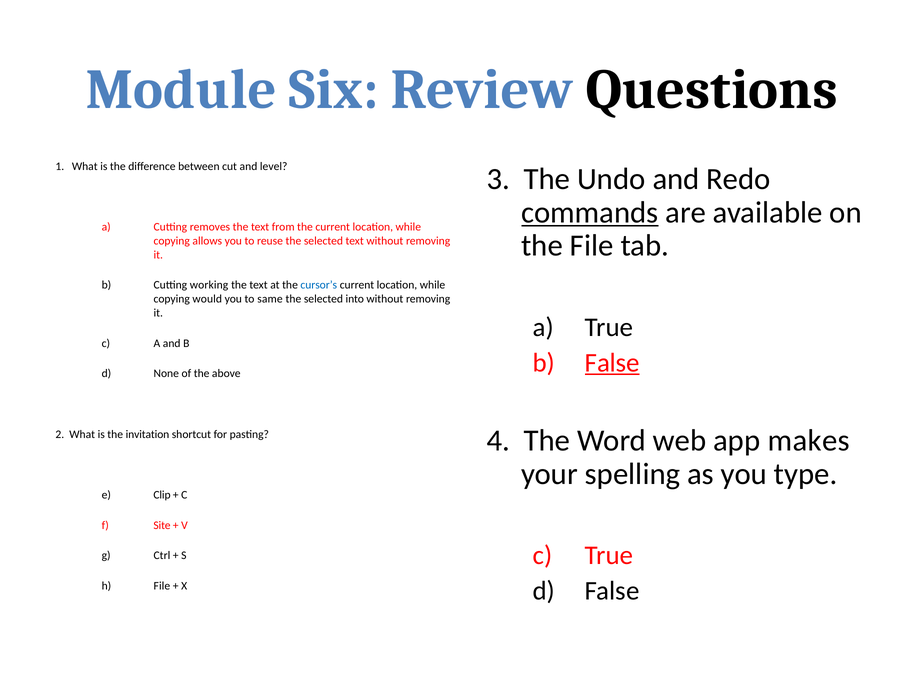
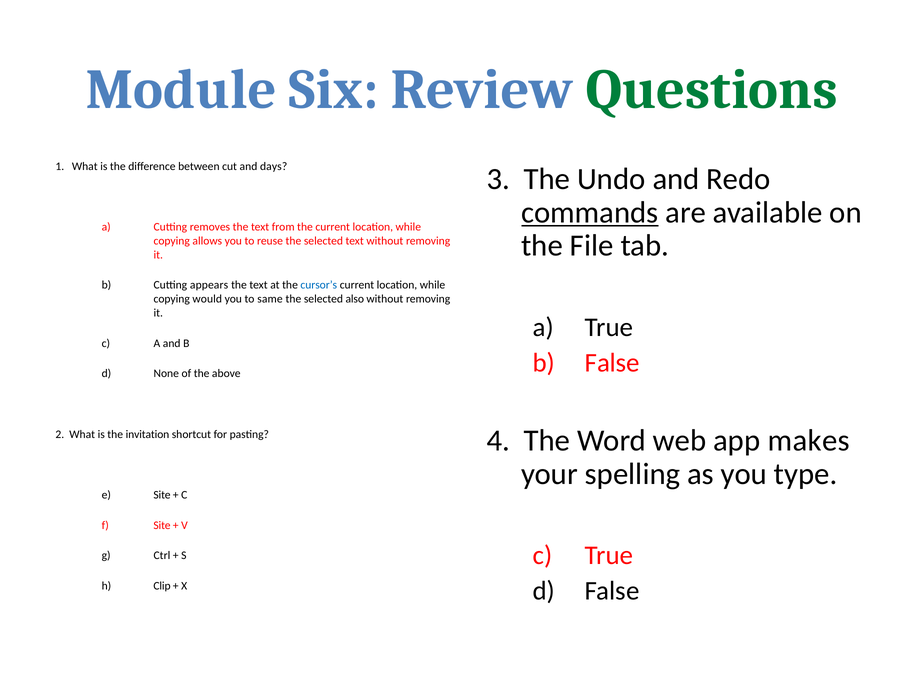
Questions colour: black -> green (712, 89)
level: level -> days (274, 166)
working: working -> appears (209, 285)
into: into -> also (355, 299)
False underline: present -> none (612, 363)
Clip: Clip -> Site (162, 495)
File: File -> Clip (162, 586)
